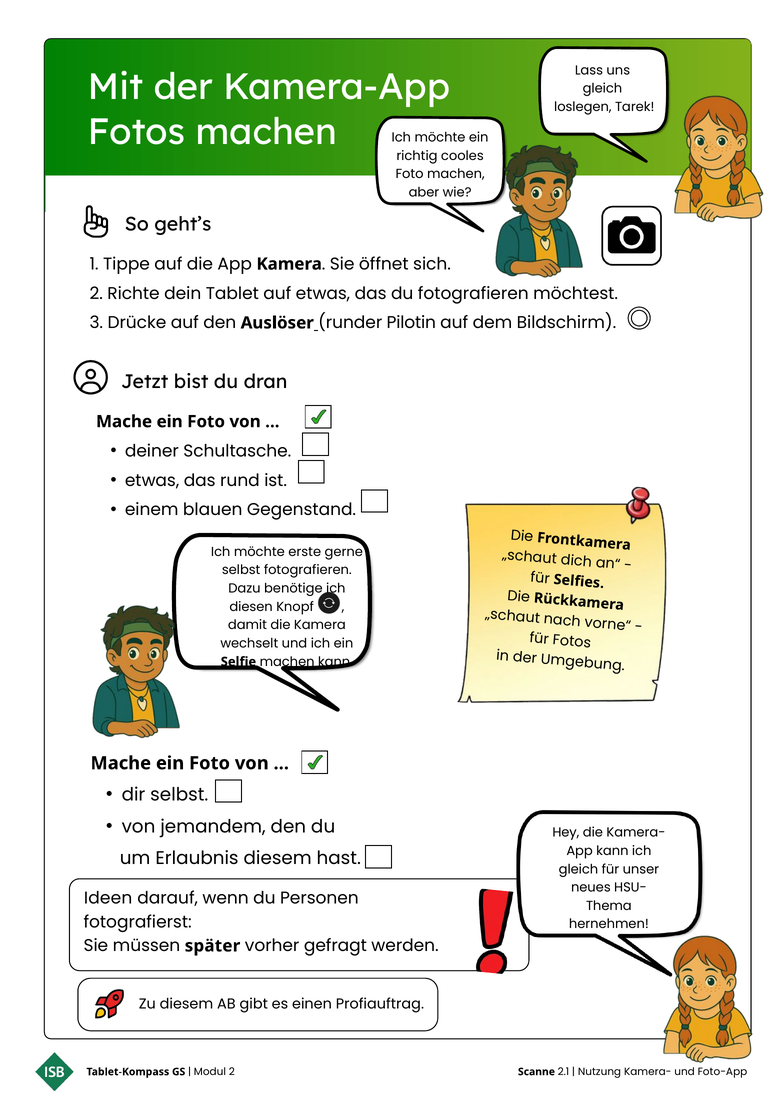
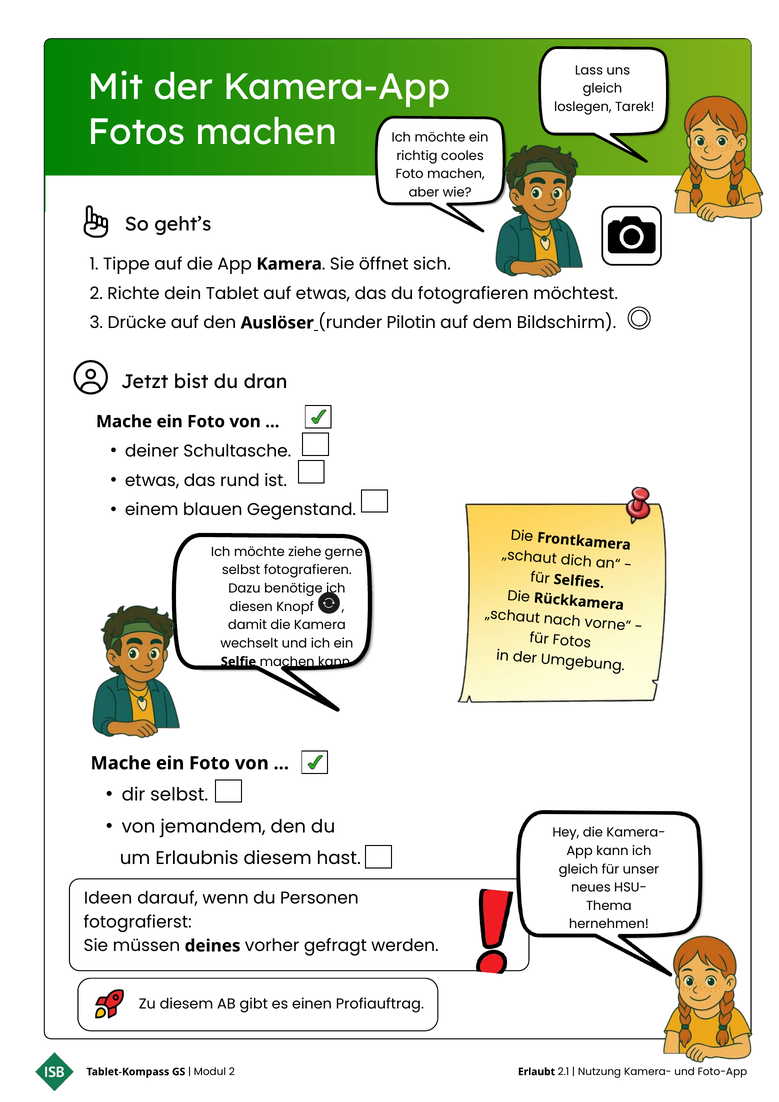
erste: erste -> ziehe (305, 552)
später: später -> deines (213, 946)
Scanne: Scanne -> Erlaubt (536, 1072)
